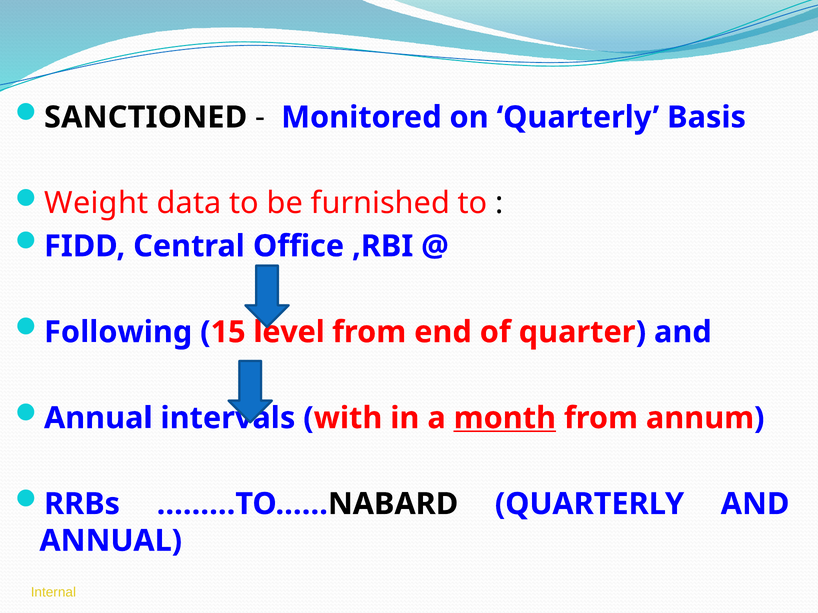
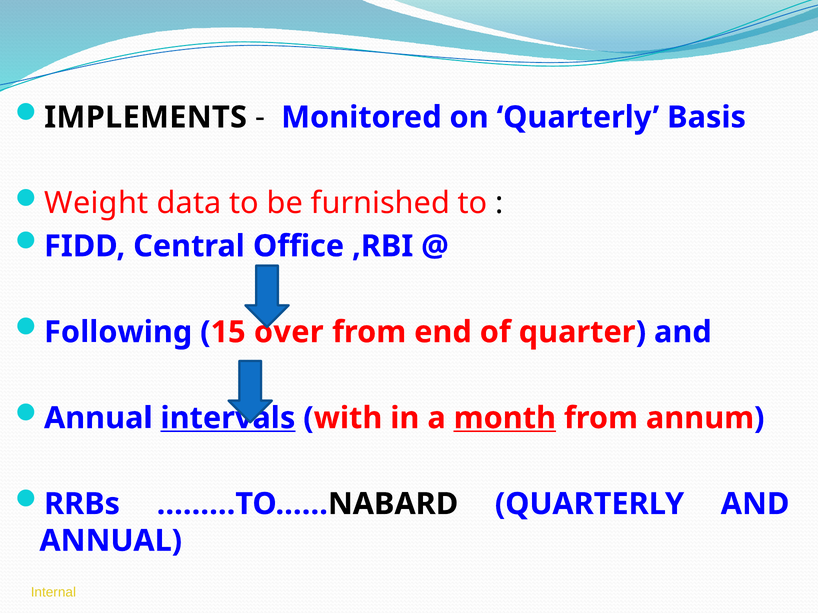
SANCTIONED: SANCTIONED -> IMPLEMENTS (146, 117)
level: level -> over (289, 332)
intervals underline: none -> present (228, 418)
